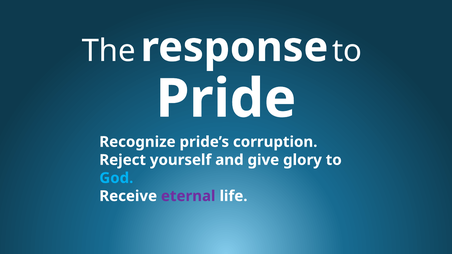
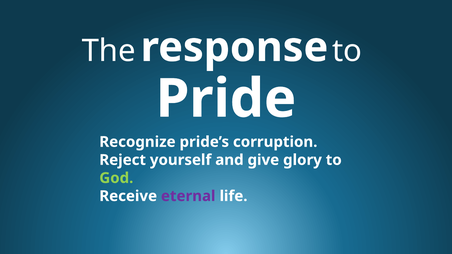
God colour: light blue -> light green (116, 178)
